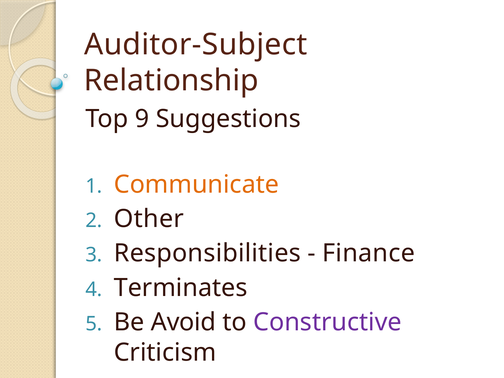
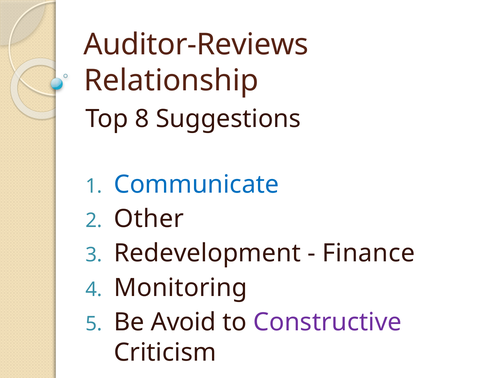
Auditor-Subject: Auditor-Subject -> Auditor-Reviews (196, 44)
9: 9 -> 8 (142, 119)
Communicate colour: orange -> blue (196, 184)
Responsibilities: Responsibilities -> Redevelopment (207, 253)
Terminates: Terminates -> Monitoring (181, 288)
